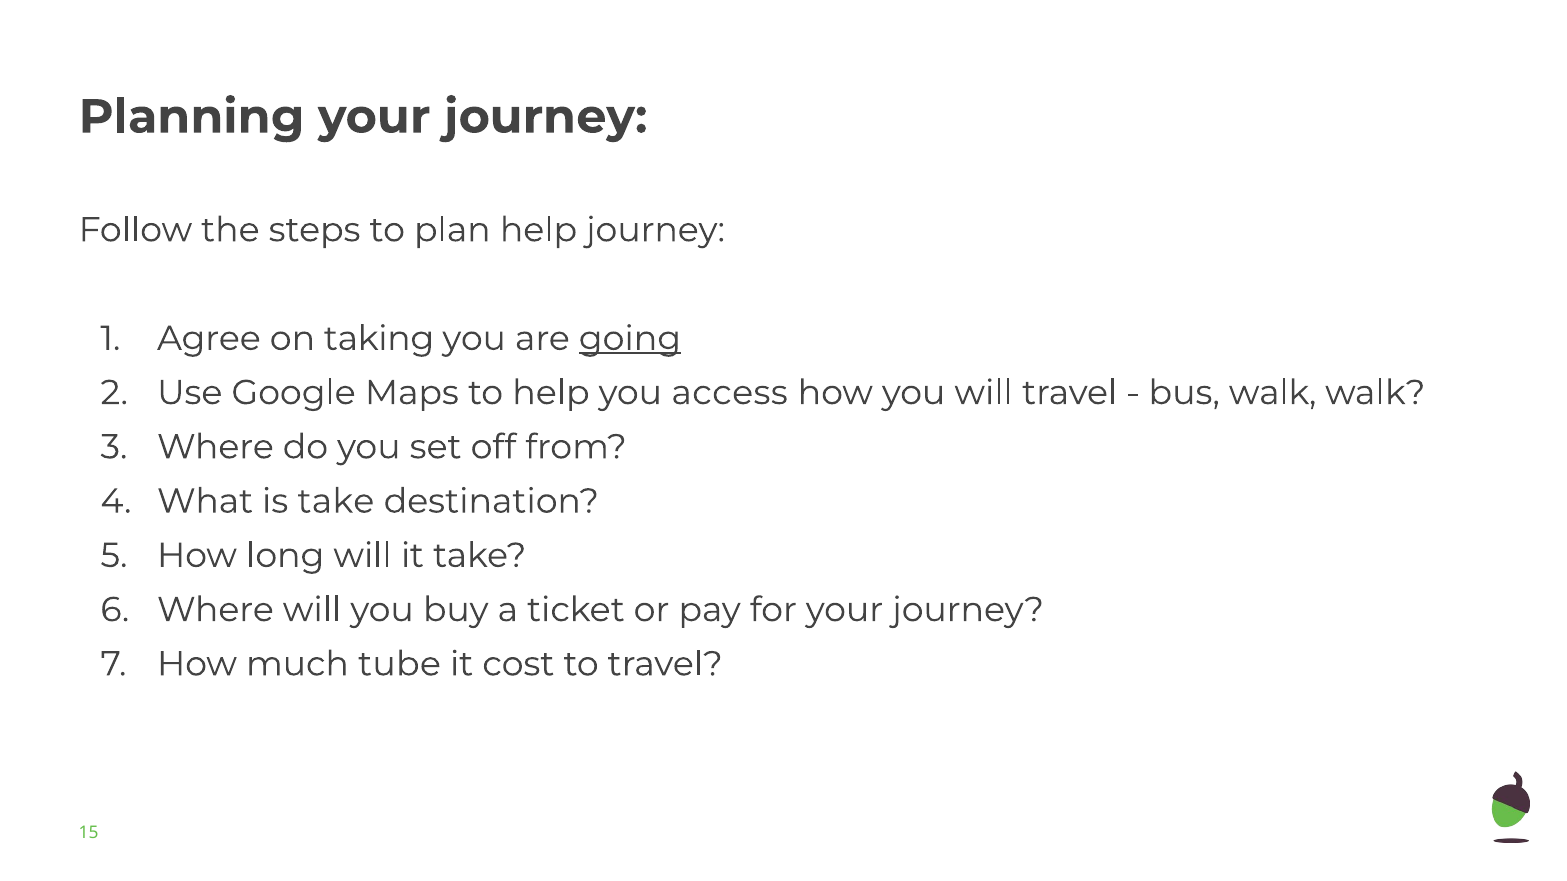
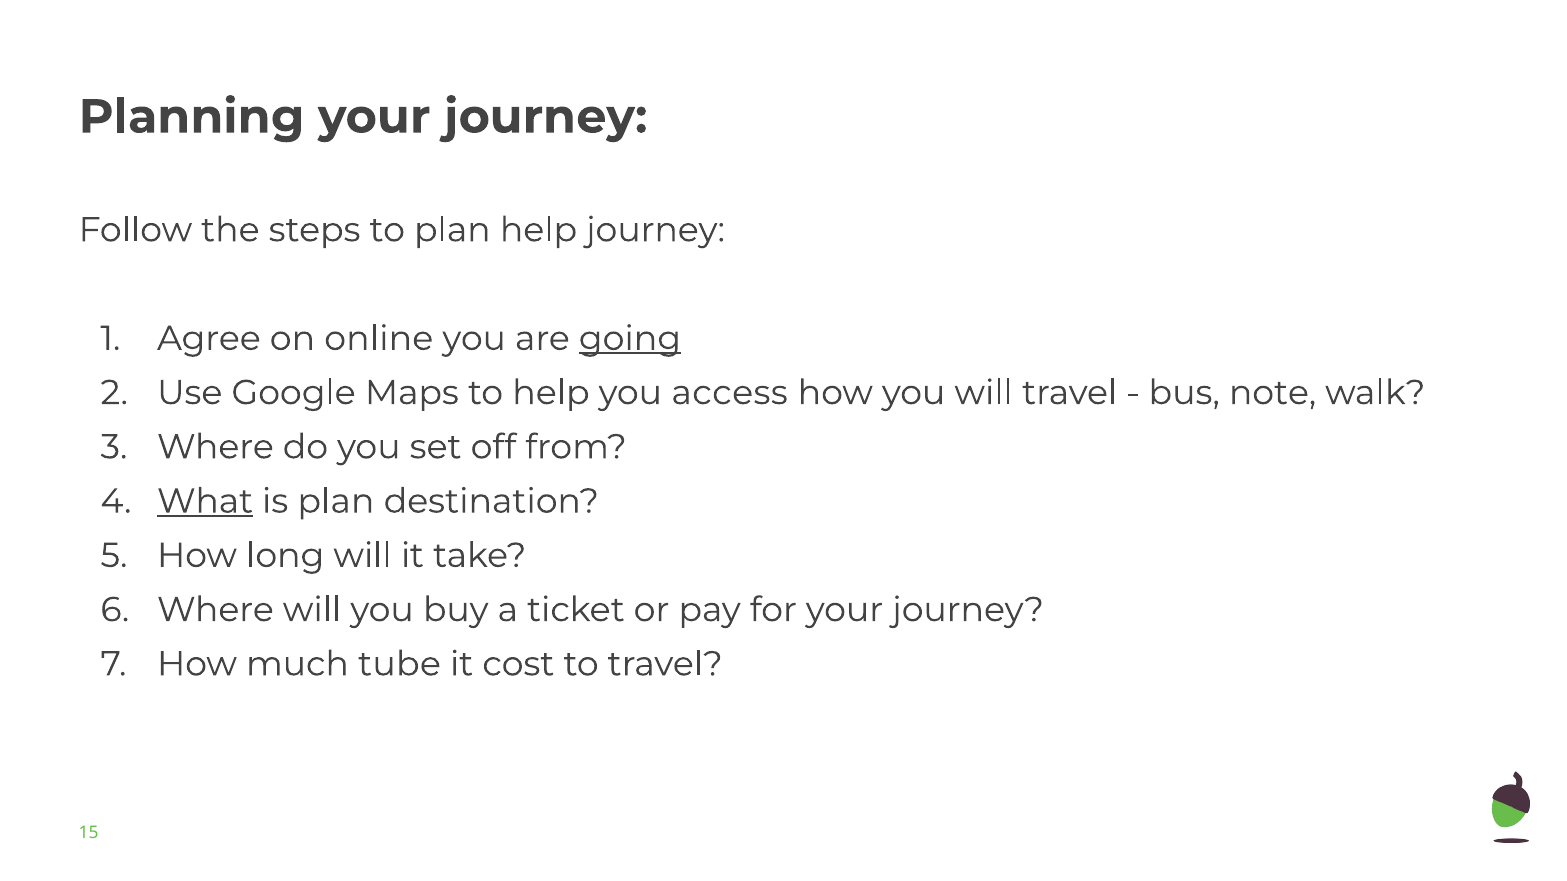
taking: taking -> online (379, 339)
bus walk: walk -> note (1273, 393)
What underline: none -> present (205, 501)
is take: take -> plan (336, 501)
